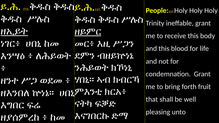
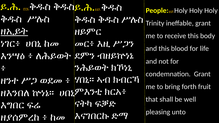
ዘይምር underline: present -> none (88, 32)
